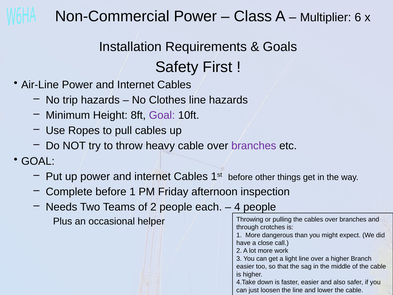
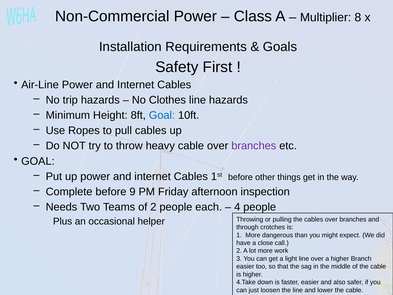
6: 6 -> 8 (358, 17)
Goal colour: purple -> blue (162, 115)
before 1: 1 -> 9 (133, 192)
